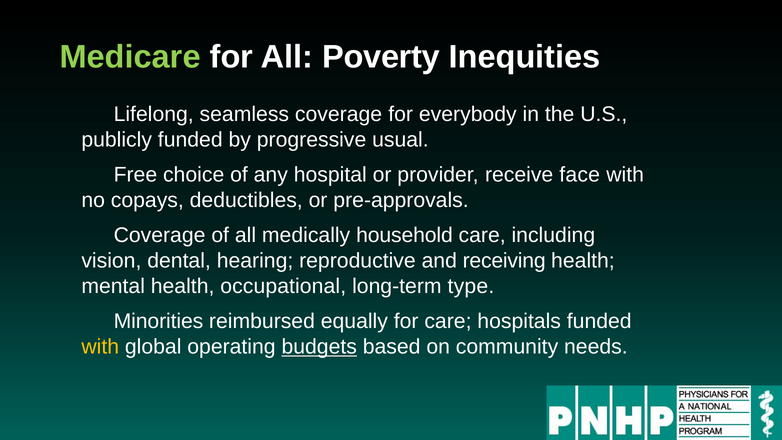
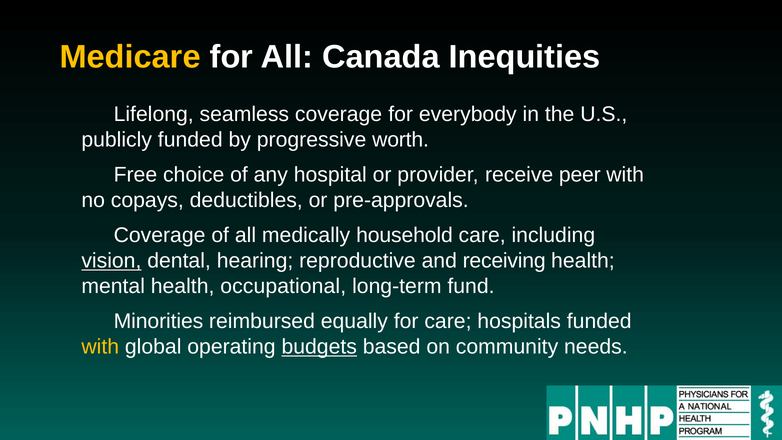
Medicare colour: light green -> yellow (130, 57)
Poverty: Poverty -> Canada (381, 57)
usual: usual -> worth (401, 140)
face: face -> peer (580, 175)
vision underline: none -> present (111, 261)
type: type -> fund (471, 286)
